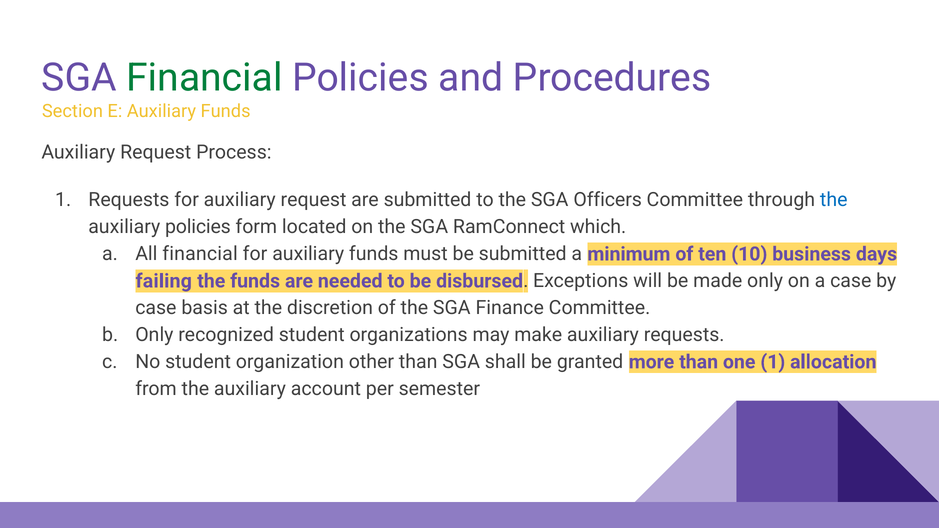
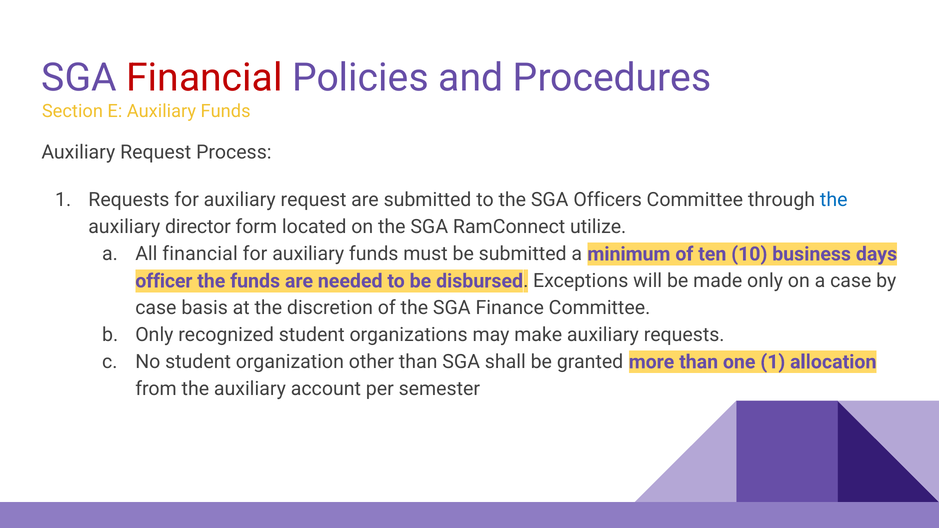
Financial colour: green -> red (204, 78)
auxiliary policies: policies -> director (198, 227)
which: which -> utilize (598, 227)
failing: failing -> officer (164, 281)
